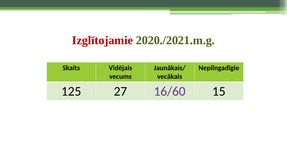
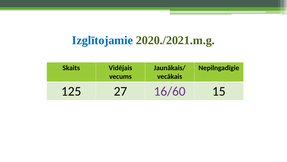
Izglītojamie colour: red -> blue (102, 40)
